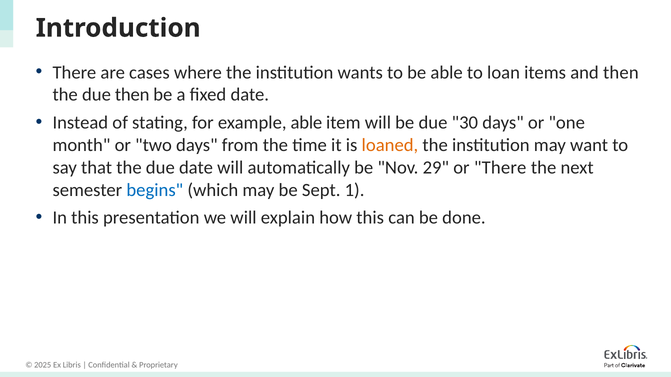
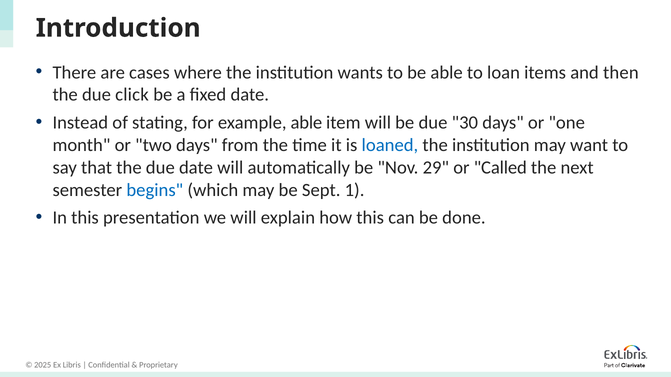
due then: then -> click (132, 95)
loaned colour: orange -> blue (390, 145)
or There: There -> Called (500, 168)
